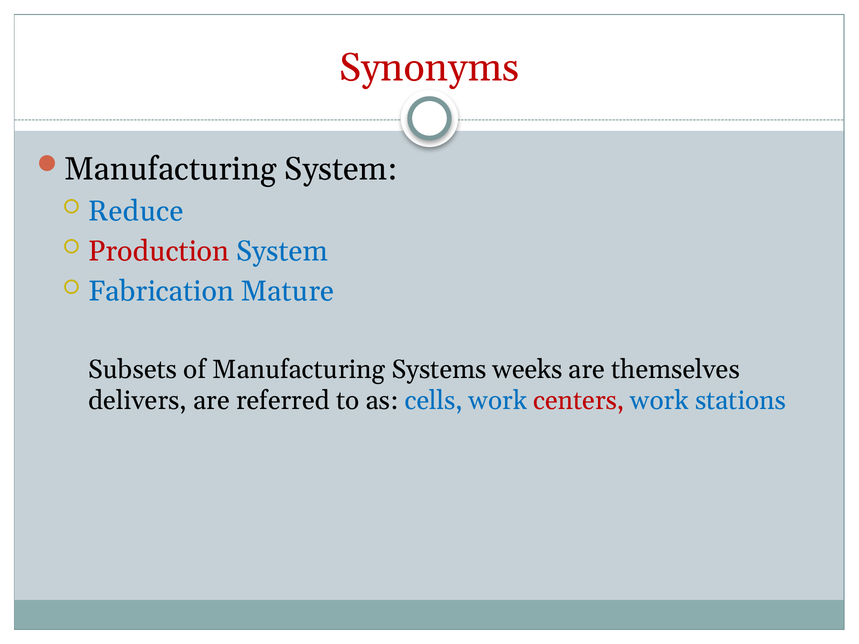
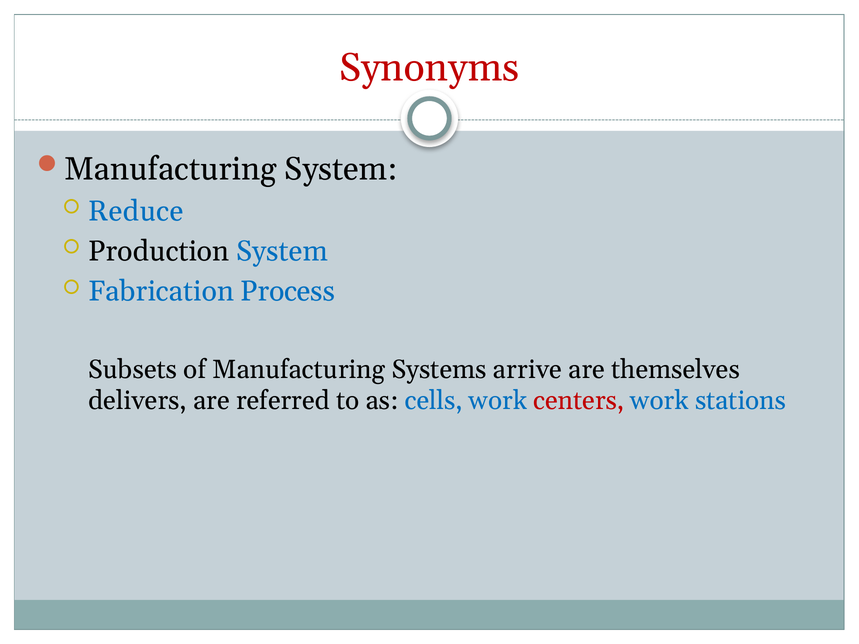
Production colour: red -> black (159, 251)
Mature: Mature -> Process (288, 291)
weeks: weeks -> arrive (527, 370)
